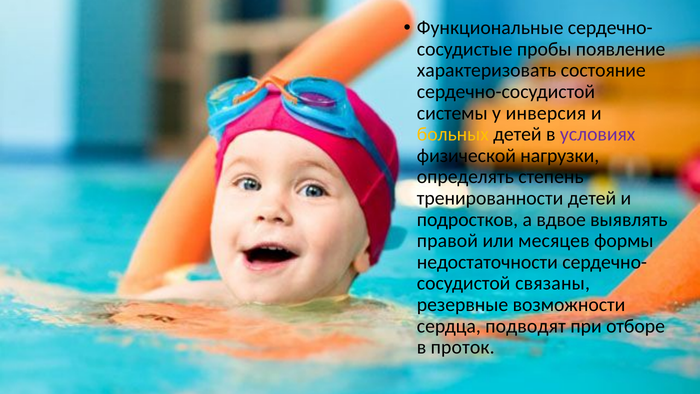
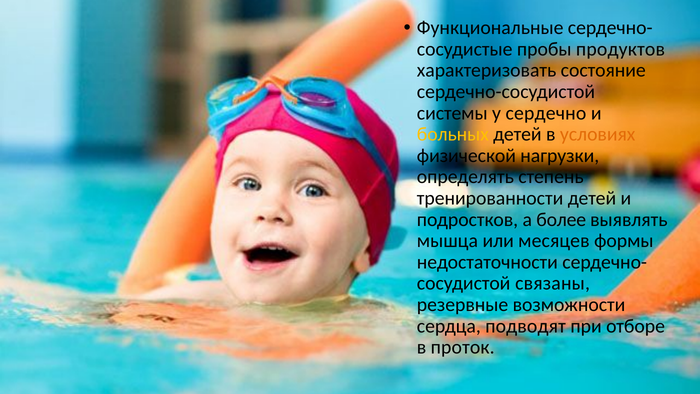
появление: появление -> продуктов (620, 49)
инверсия: инверсия -> сердечно (546, 113)
условиях colour: purple -> orange (598, 134)
вдвое: вдвое -> более (561, 219)
правой: правой -> мышца (447, 241)
